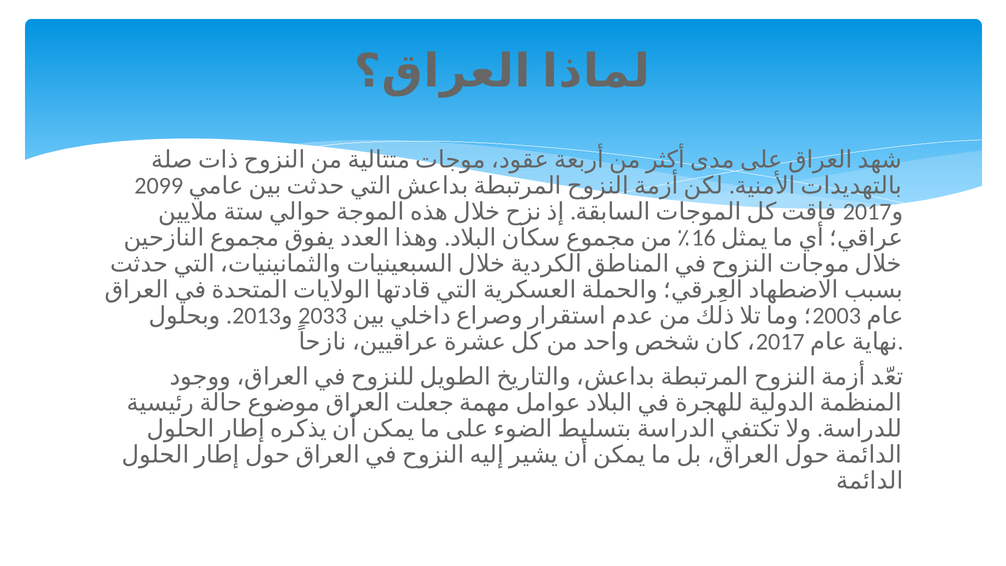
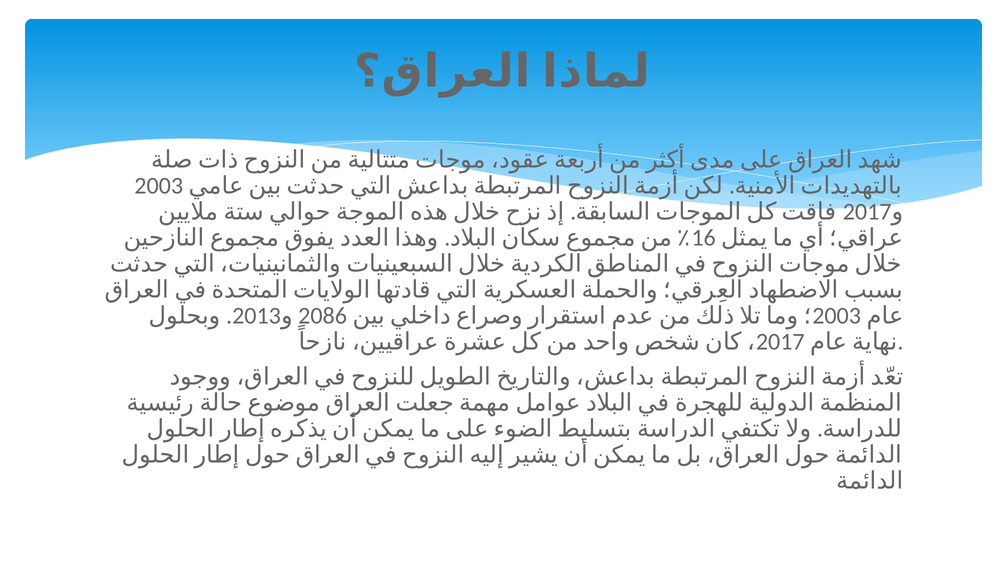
2099: 2099 -> 2003 (159, 186)
2033: 2033 -> 2086 (323, 316)
